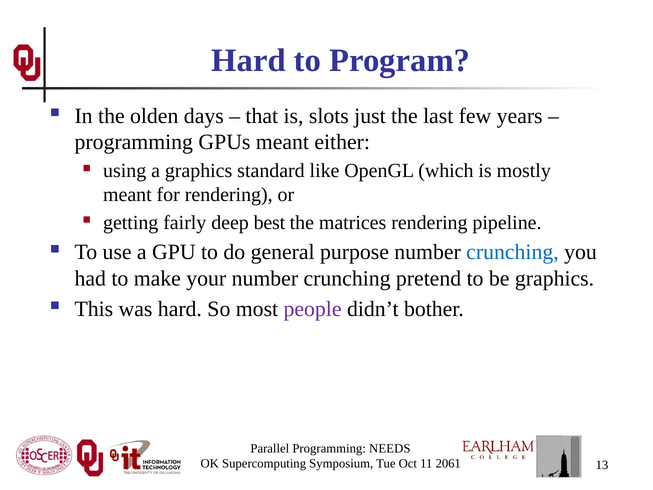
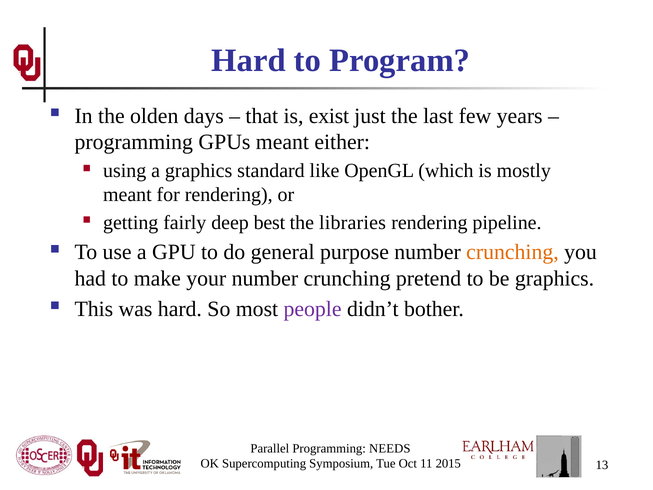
slots: slots -> exist (329, 116)
matrices: matrices -> libraries (353, 223)
crunching colour: blue -> orange (512, 252)
2061: 2061 -> 2015 (448, 463)
